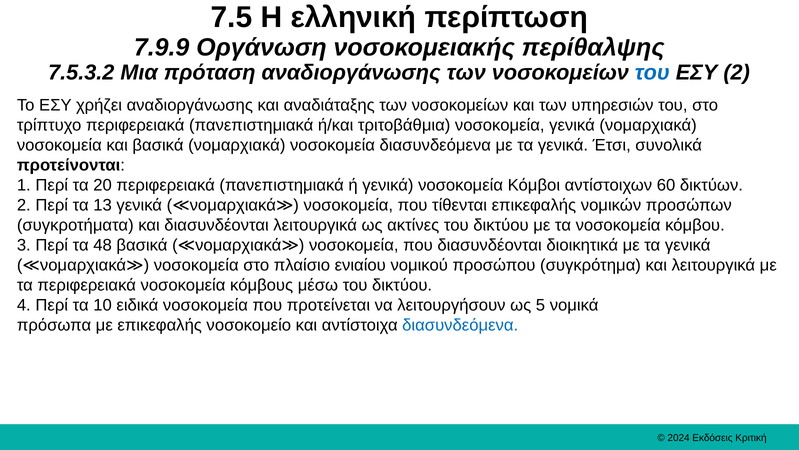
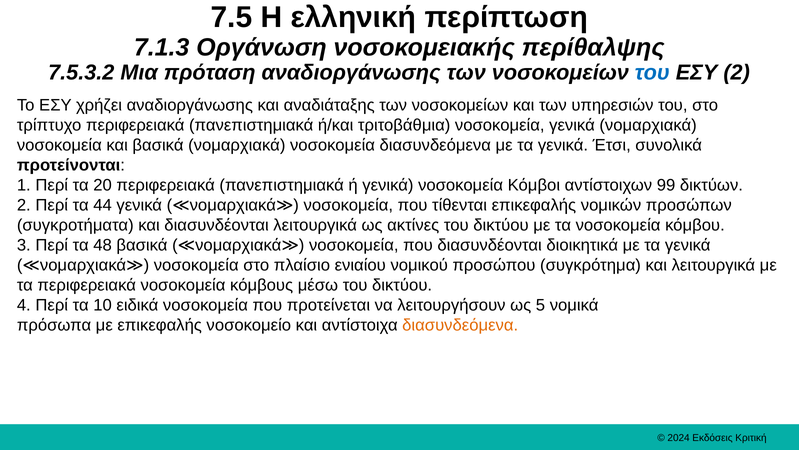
7.9.9: 7.9.9 -> 7.1.3 (162, 47)
60: 60 -> 99 (666, 185)
13: 13 -> 44 (103, 205)
διασυνδεόμενα colour: blue -> orange (460, 325)
